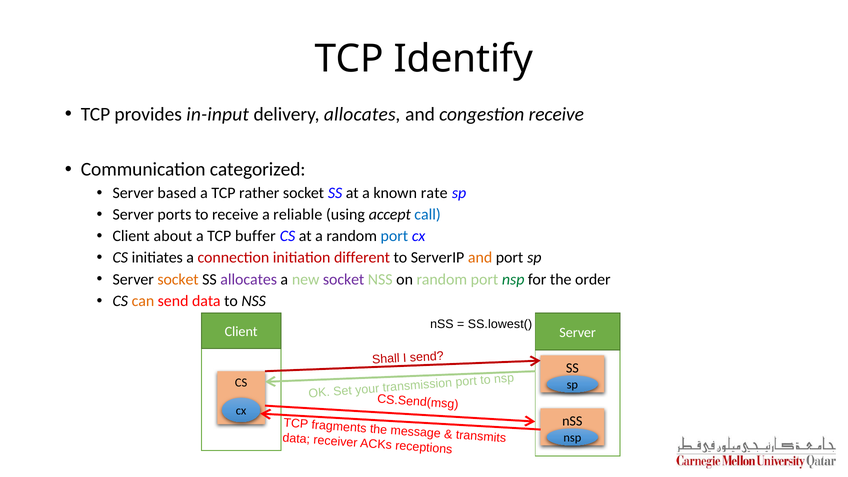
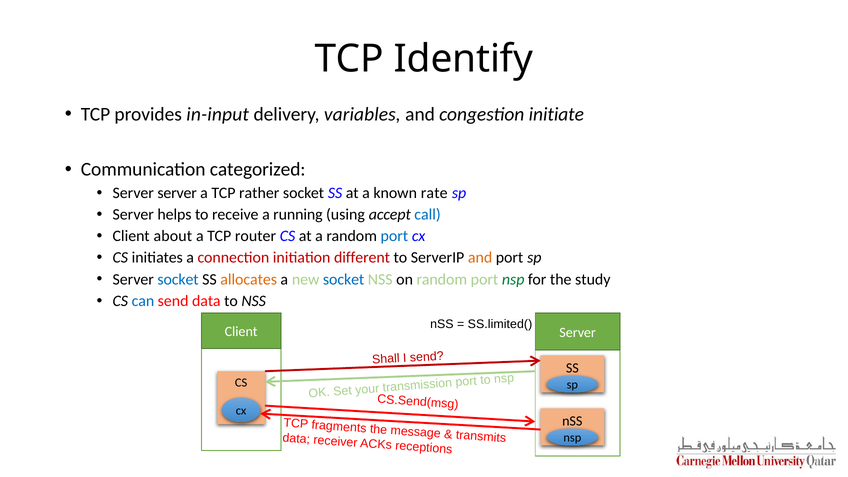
delivery allocates: allocates -> variables (362, 114)
congestion receive: receive -> initiate (556, 114)
Server based: based -> server (177, 193)
ports: ports -> helps (174, 215)
reliable: reliable -> running (298, 215)
buffer: buffer -> router (255, 236)
socket colour: orange -> blue (178, 279)
allocates colour: purple -> orange (249, 279)
socket colour: purple -> blue (344, 279)
order: order -> study (593, 279)
can colour: orange -> blue (143, 301)
SS.lowest(: SS.lowest( -> SS.limited( (500, 324)
